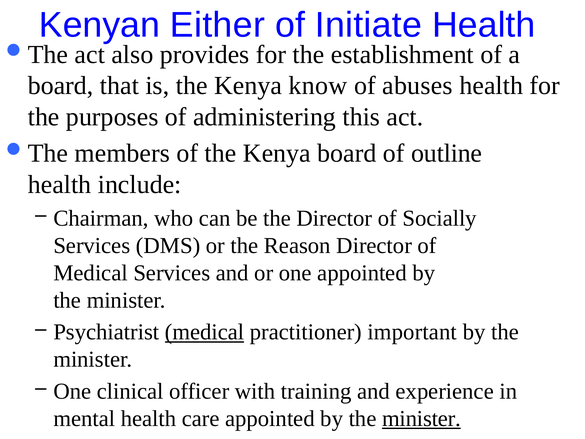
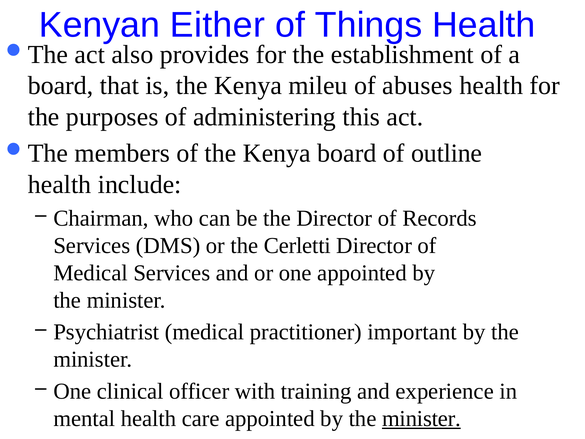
Initiate: Initiate -> Things (369, 25)
know: know -> mileu (318, 86)
Socially: Socially -> Records (440, 218)
Reason: Reason -> Cerletti (297, 245)
medical underline: present -> none (205, 332)
